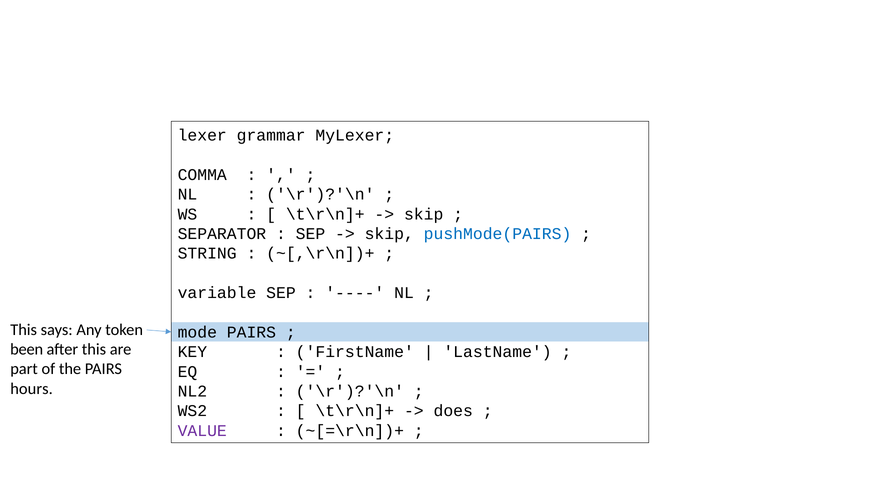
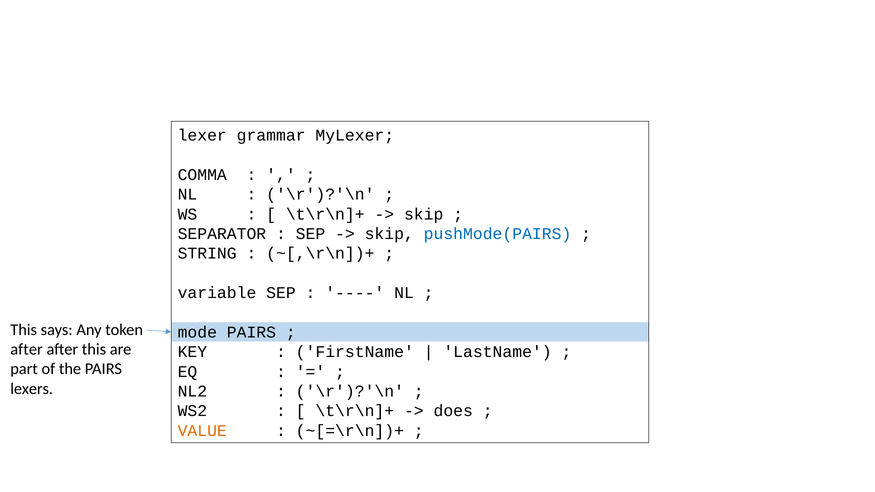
been: been -> after (27, 349)
hours: hours -> lexers (32, 389)
VALUE colour: purple -> orange (202, 431)
